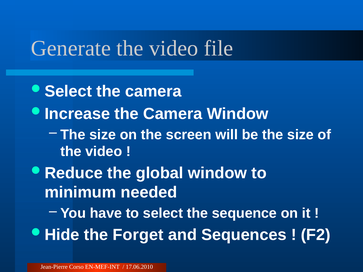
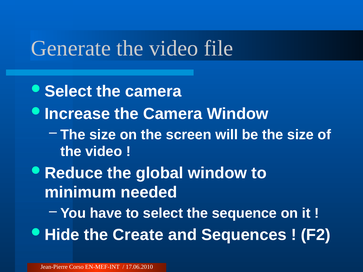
Forget: Forget -> Create (138, 235)
